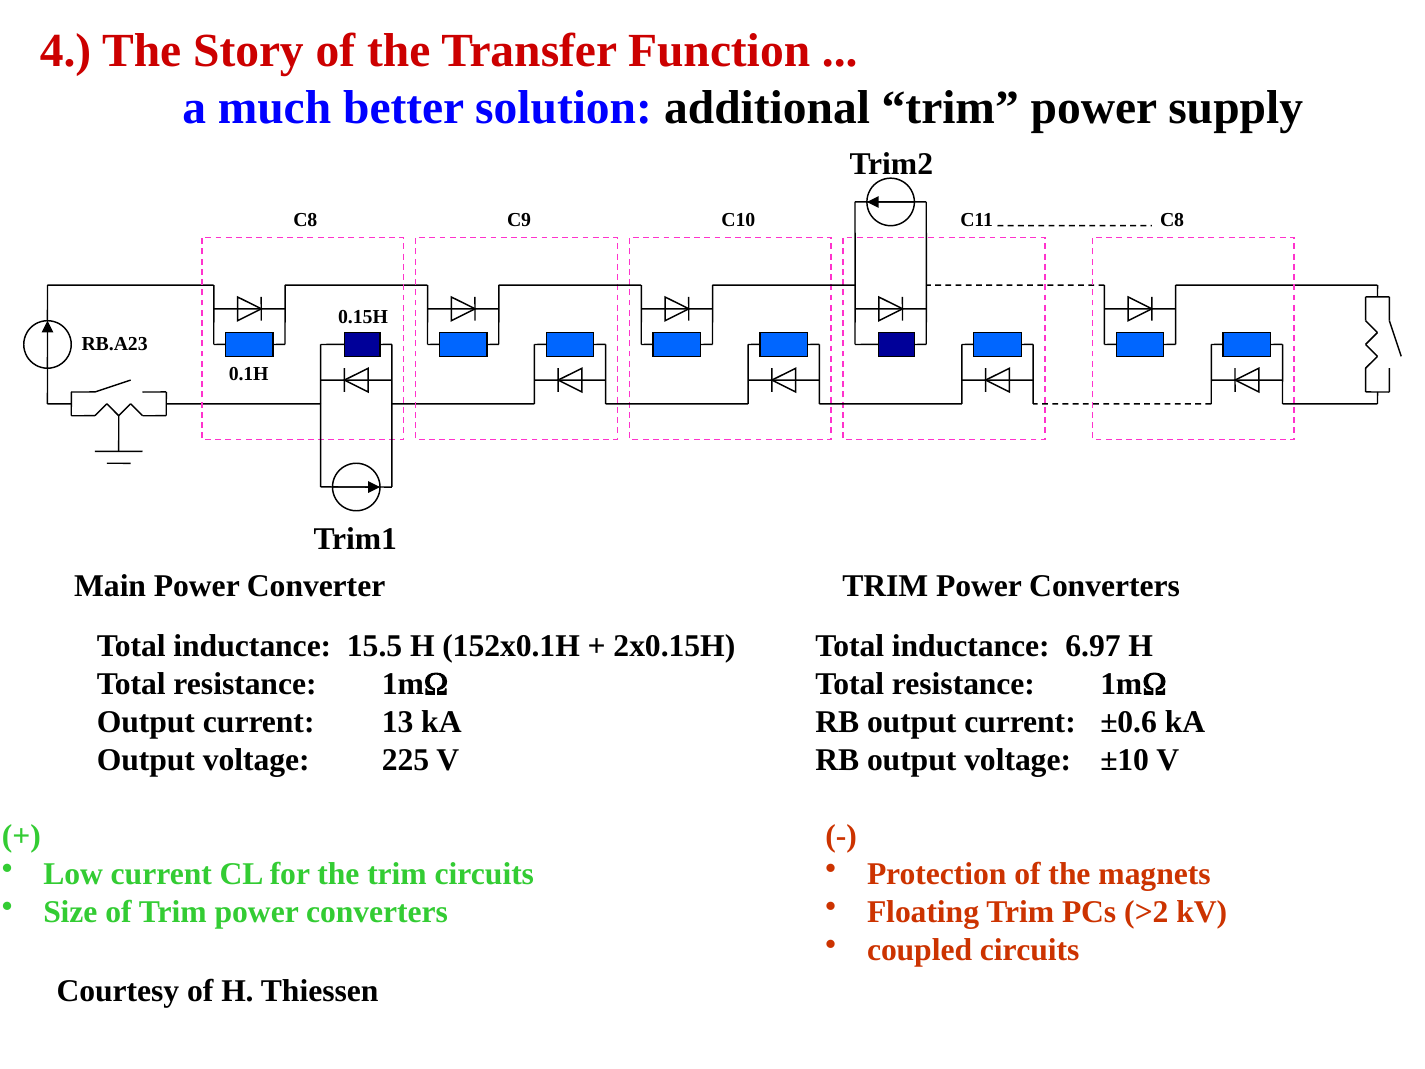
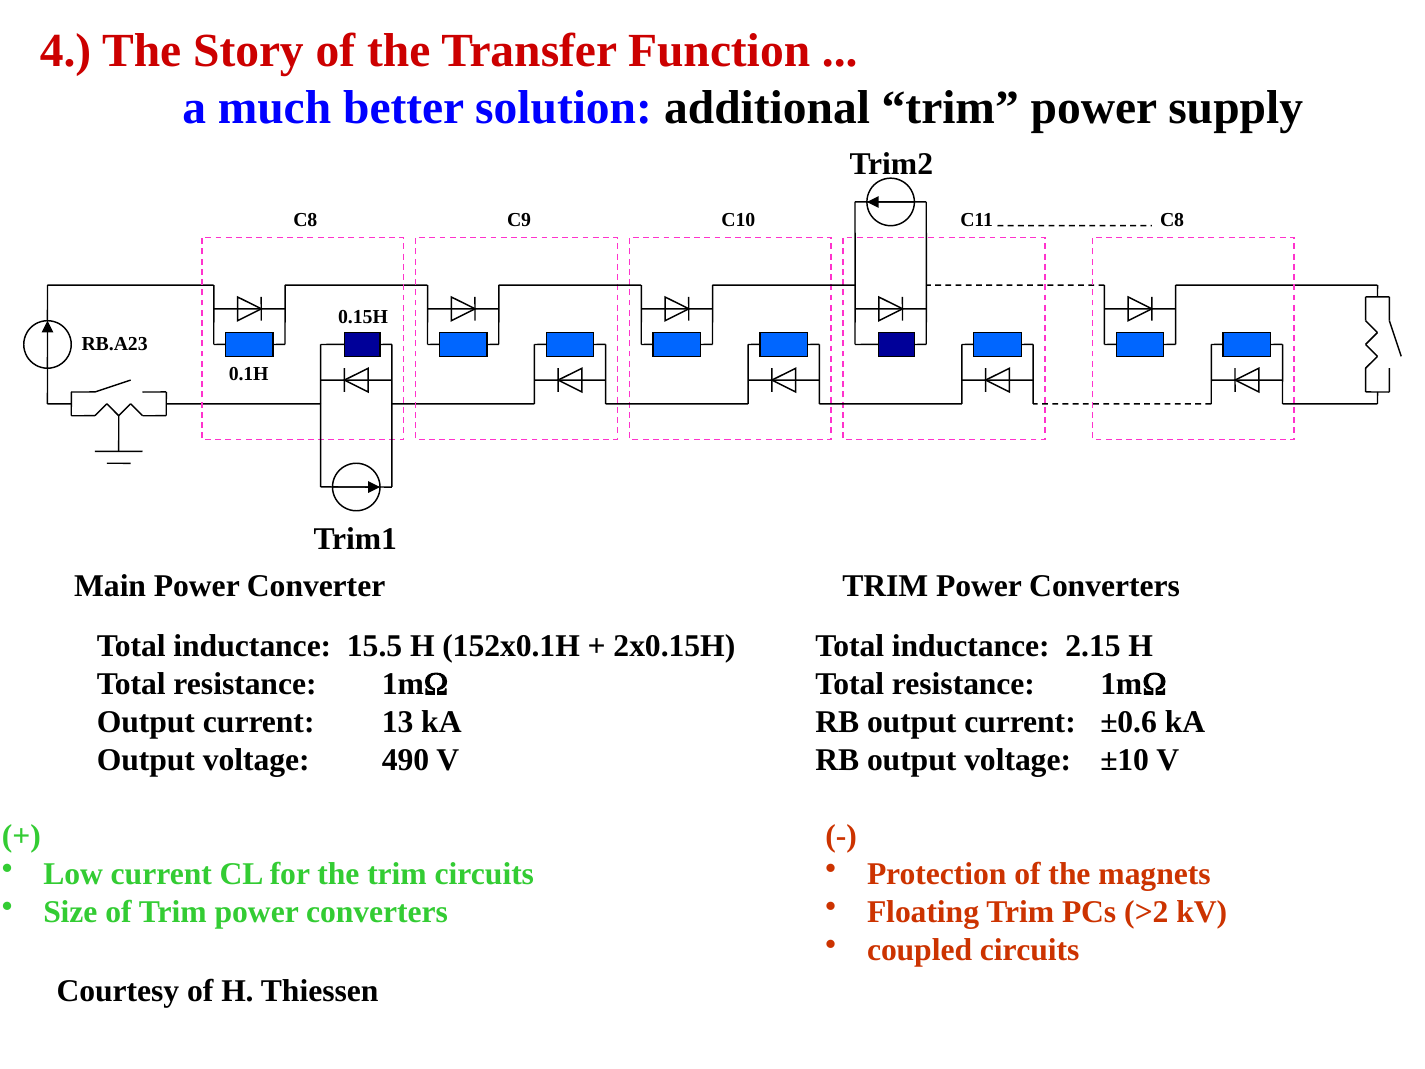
6.97: 6.97 -> 2.15 (1093, 646)
225: 225 -> 490 (406, 760)
